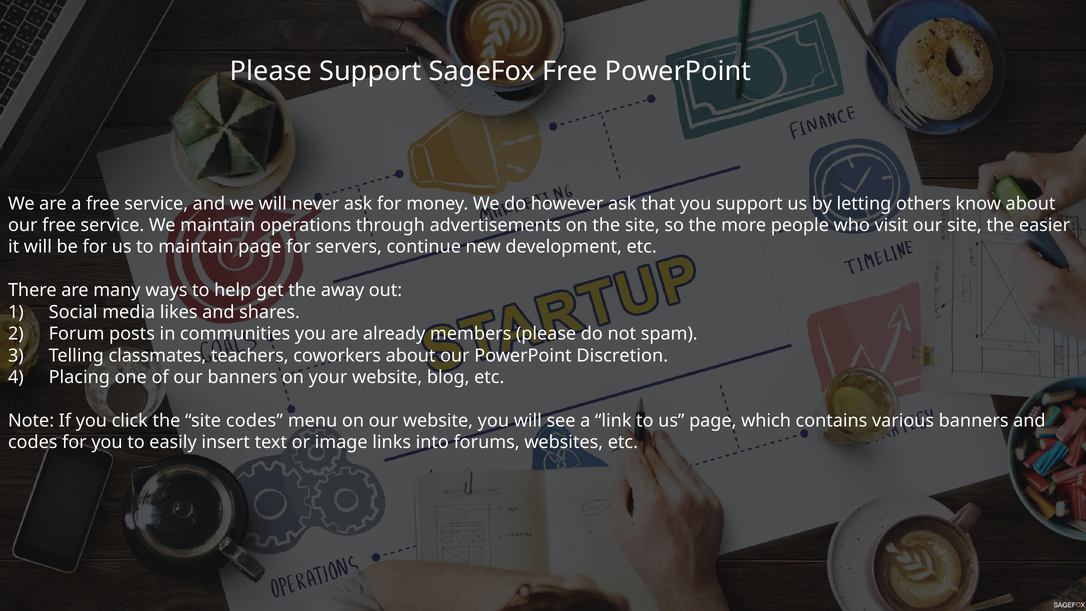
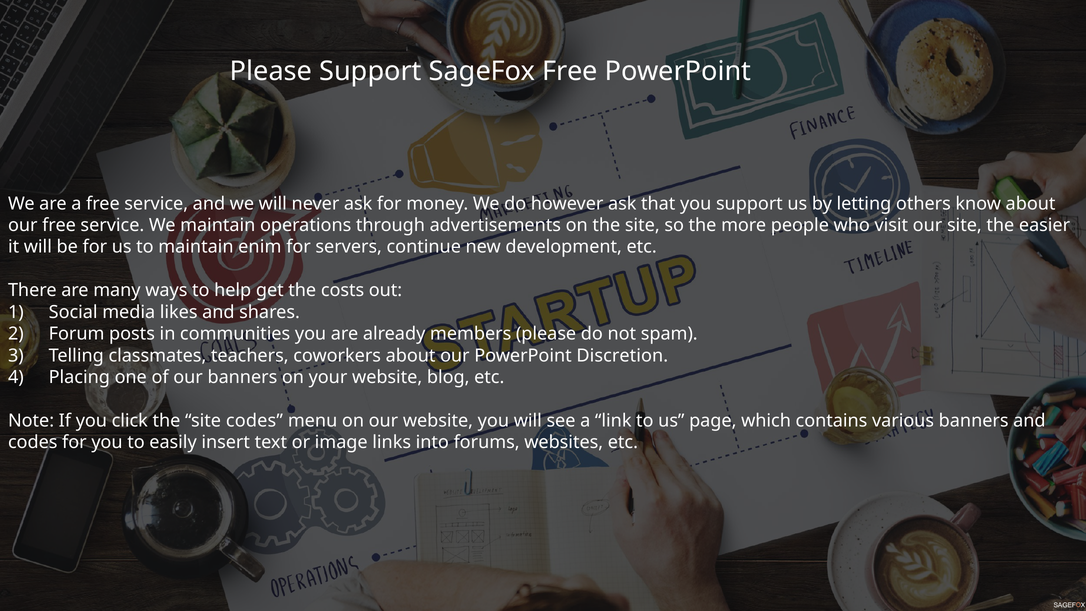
maintain page: page -> enim (260, 247)
away: away -> costs (343, 290)
